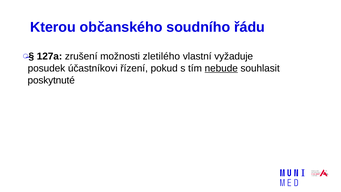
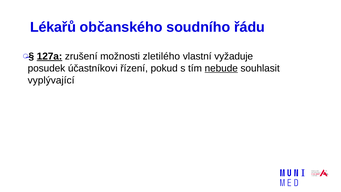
Kterou: Kterou -> Lékařů (53, 27)
127a underline: none -> present (49, 56)
poskytnuté: poskytnuté -> vyplývající (51, 80)
